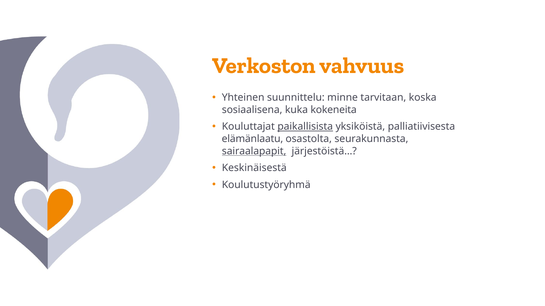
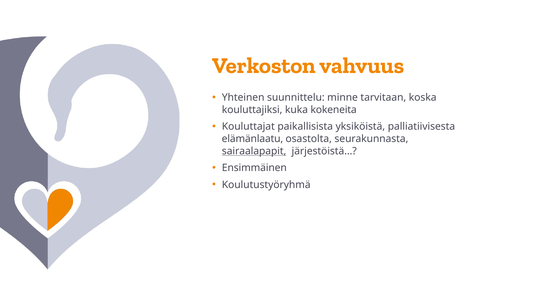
sosiaalisena: sosiaalisena -> kouluttajiksi (252, 110)
paikallisista underline: present -> none (305, 127)
Keskinäisestä: Keskinäisestä -> Ensimmäinen (254, 168)
